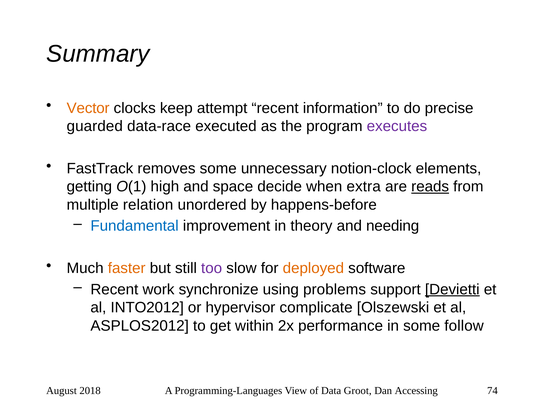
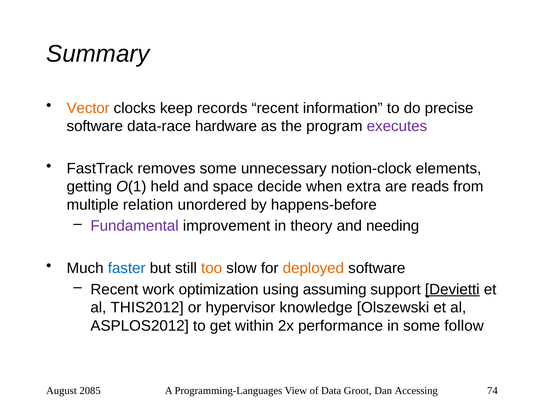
attempt: attempt -> records (222, 108)
guarded: guarded -> software (95, 126)
executed: executed -> hardware (226, 126)
high: high -> held (165, 187)
reads underline: present -> none (430, 187)
Fundamental colour: blue -> purple (135, 226)
faster colour: orange -> blue (127, 268)
too colour: purple -> orange (212, 268)
synchronize: synchronize -> optimization (219, 289)
problems: problems -> assuming (335, 289)
INTO2012: INTO2012 -> THIS2012 (147, 308)
complicate: complicate -> knowledge (316, 308)
2018: 2018 -> 2085 (90, 391)
